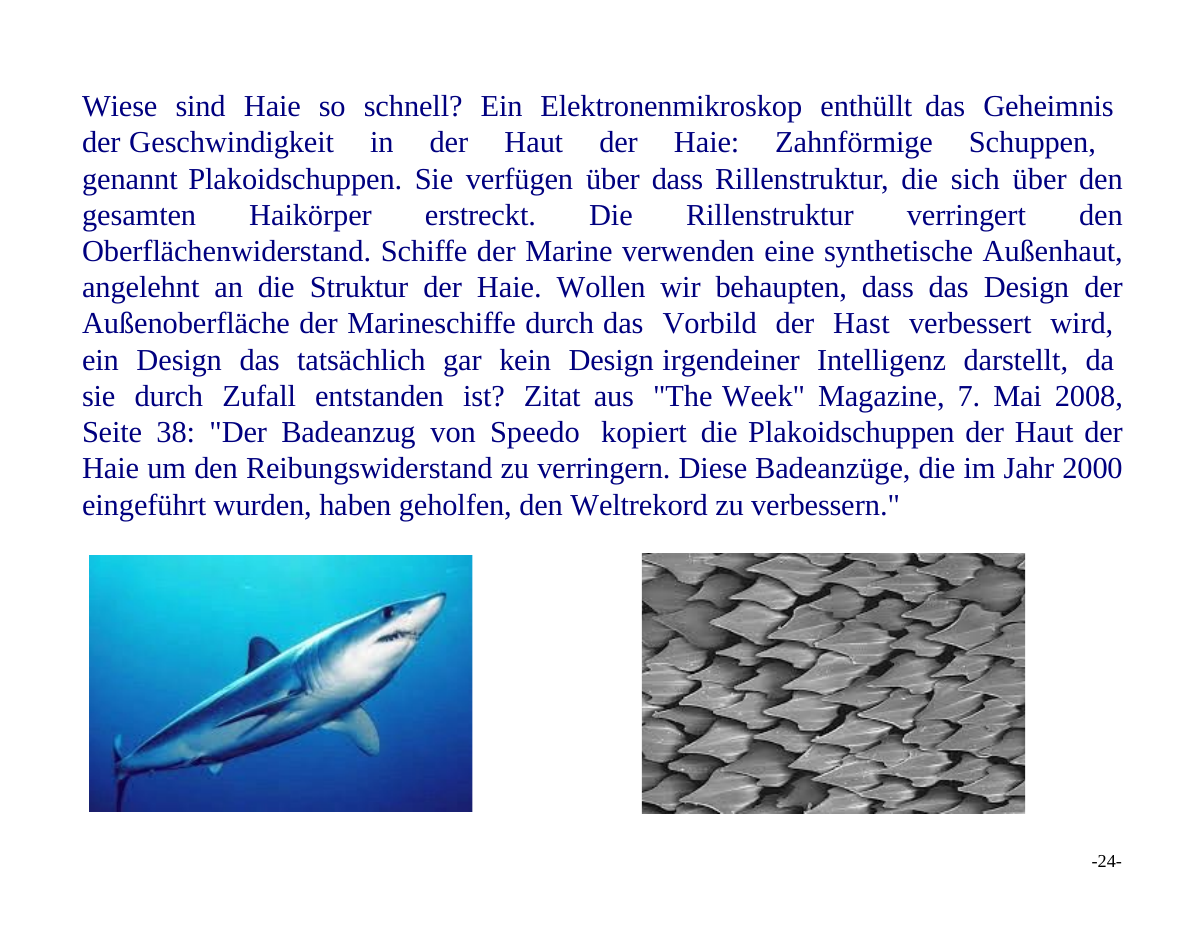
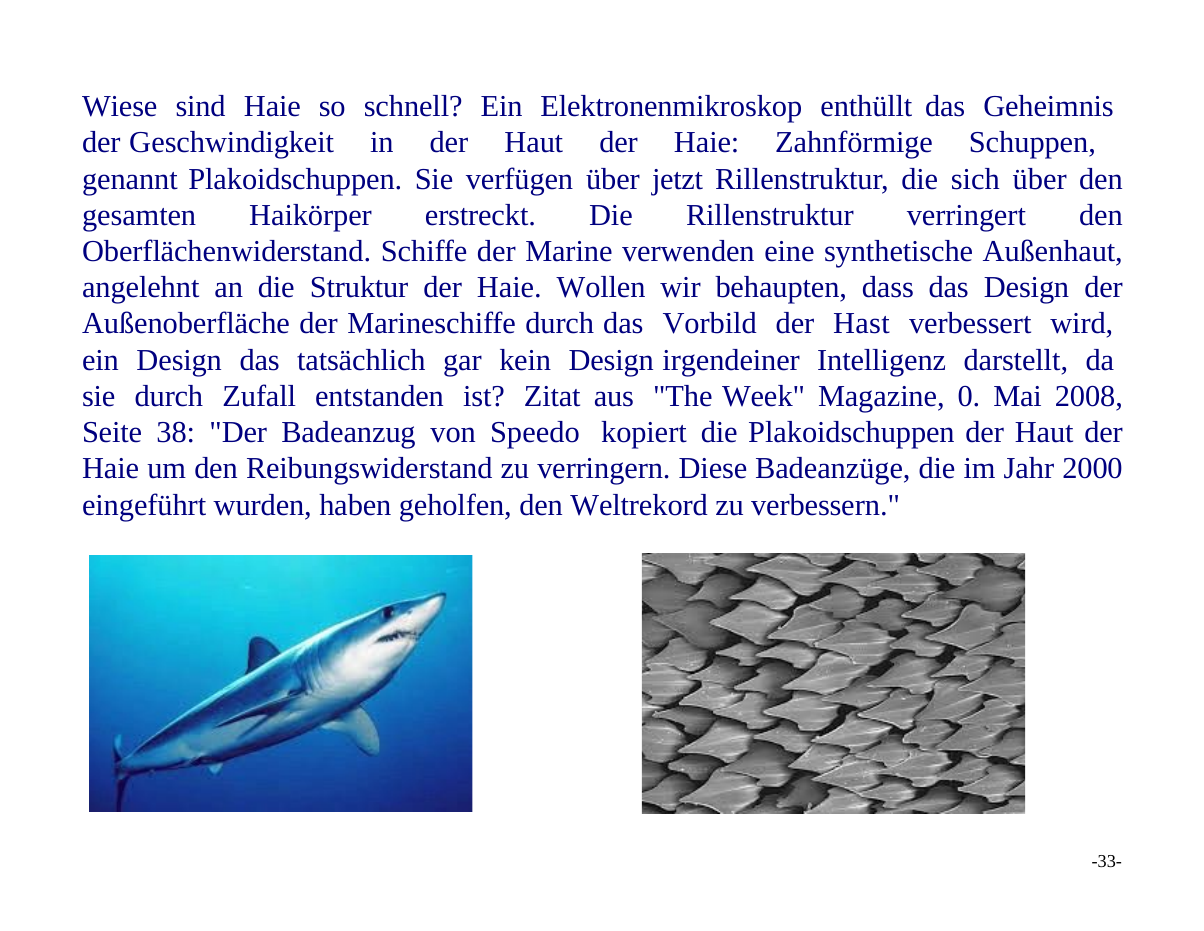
über dass: dass -> jetzt (678, 179)
7: 7 -> 0 (969, 396)
-24-: -24- -> -33- (1107, 861)
